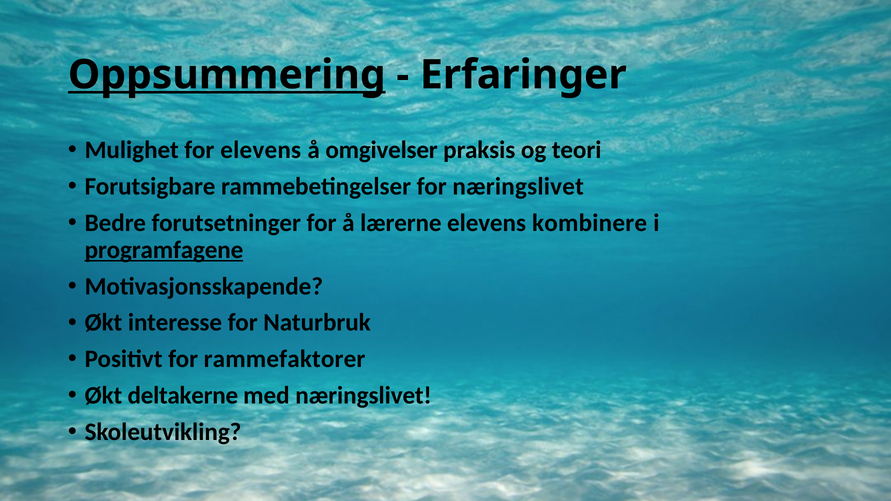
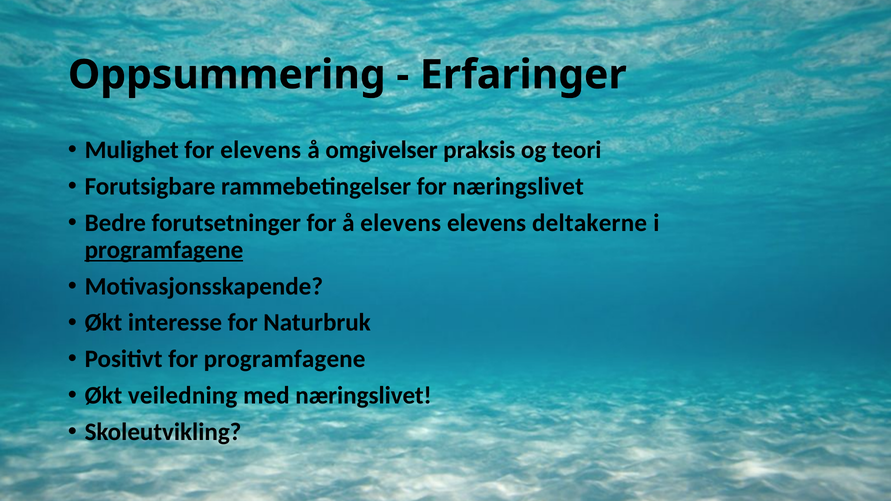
Oppsummering underline: present -> none (227, 75)
å lærerne: lærerne -> elevens (401, 223)
kombinere: kombinere -> deltakerne (590, 223)
for rammefaktorer: rammefaktorer -> programfagene (285, 359)
deltakerne: deltakerne -> veiledning (183, 396)
